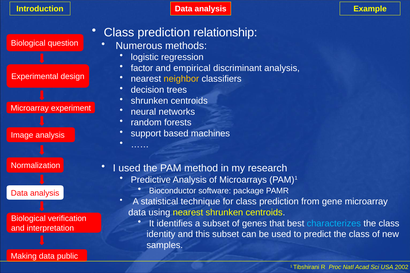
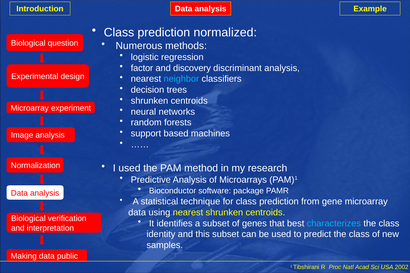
relationship: relationship -> normalized (225, 33)
empirical: empirical -> discovery (192, 68)
neighbor colour: yellow -> light blue (181, 79)
